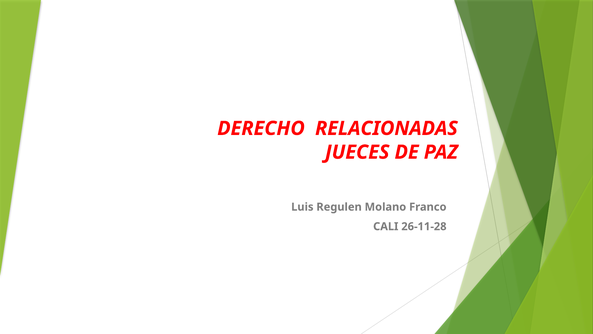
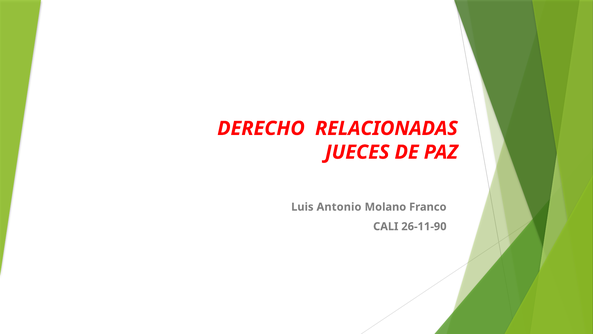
Regulen: Regulen -> Antonio (339, 207)
26-11-28: 26-11-28 -> 26-11-90 (424, 226)
